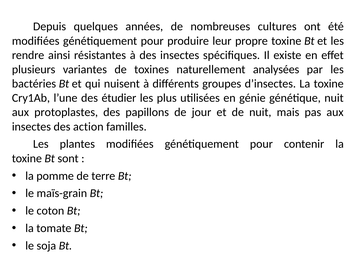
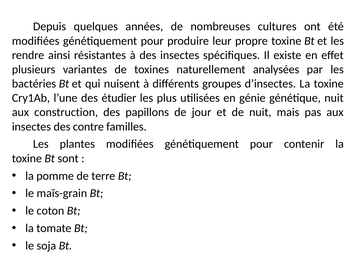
protoplastes: protoplastes -> construction (66, 112)
action: action -> contre (88, 126)
